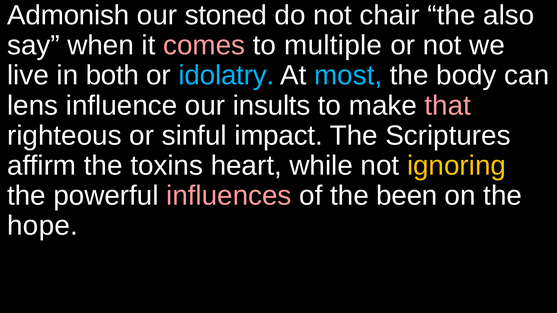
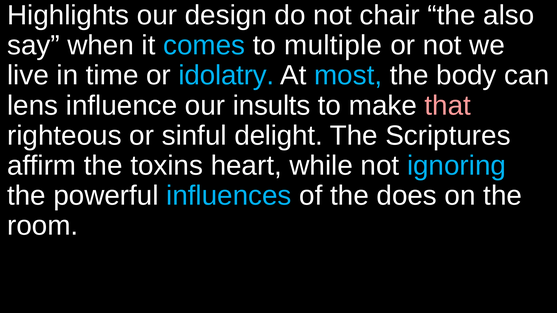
Admonish: Admonish -> Highlights (68, 15)
stoned: stoned -> design (226, 15)
comes colour: pink -> light blue (204, 45)
both: both -> time (112, 76)
impact: impact -> delight (279, 136)
ignoring colour: yellow -> light blue (456, 166)
influences colour: pink -> light blue (229, 196)
been: been -> does (407, 196)
hope: hope -> room (43, 226)
